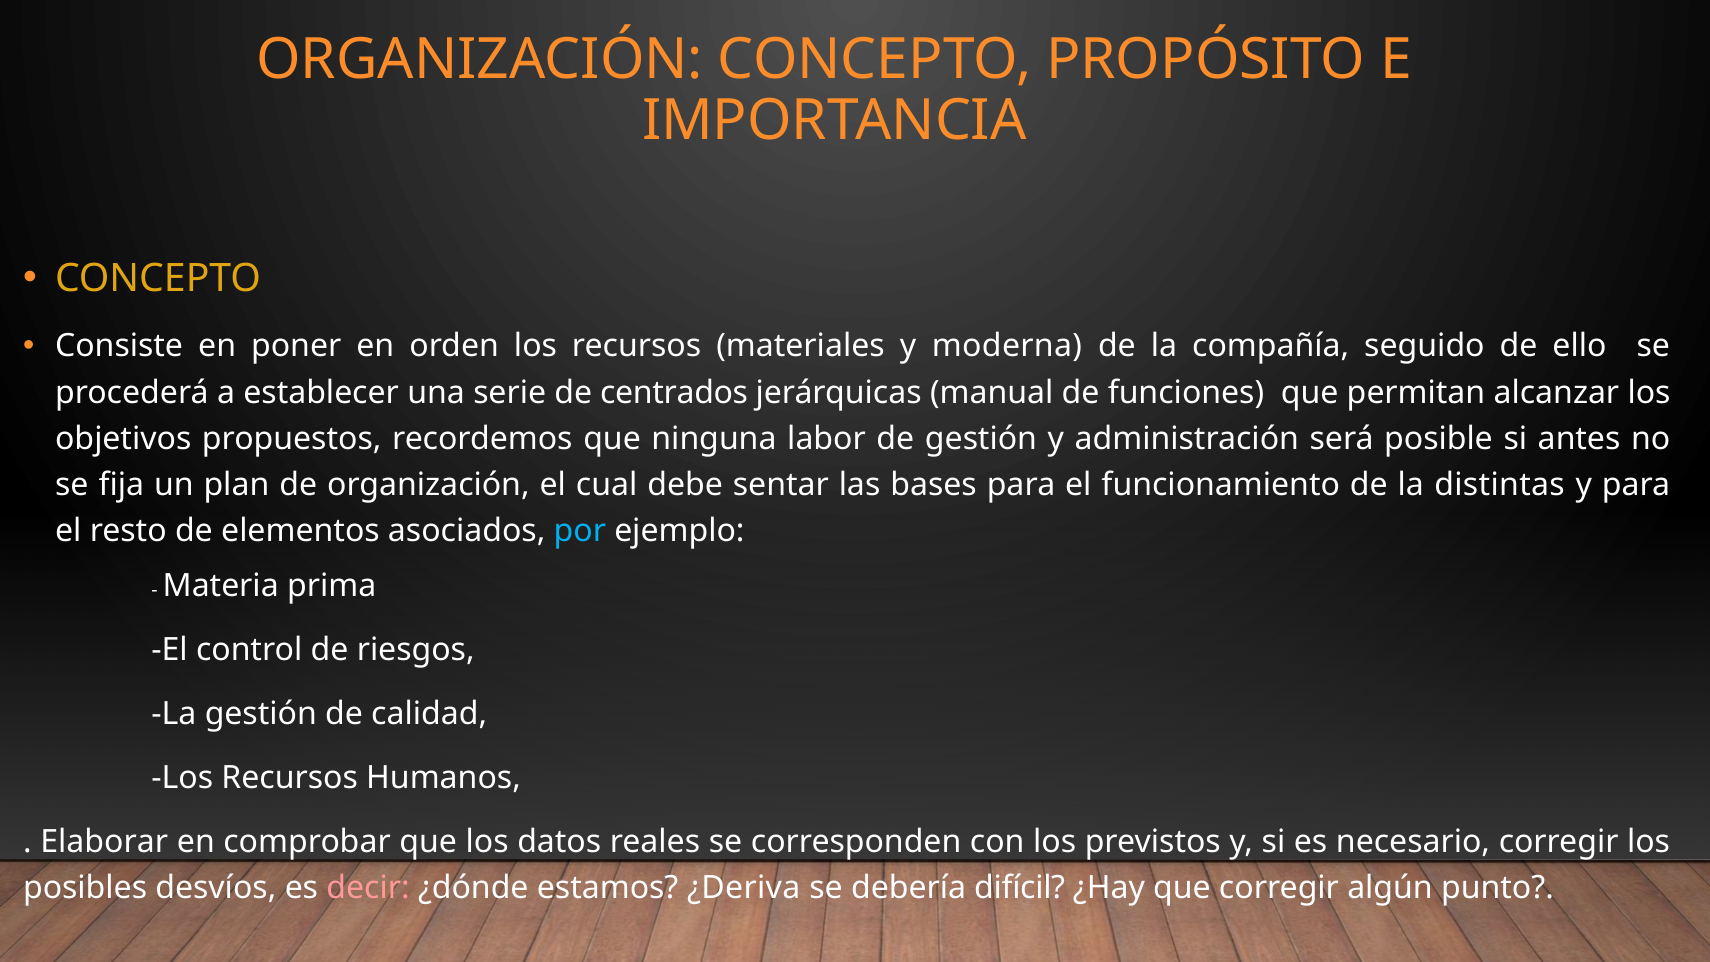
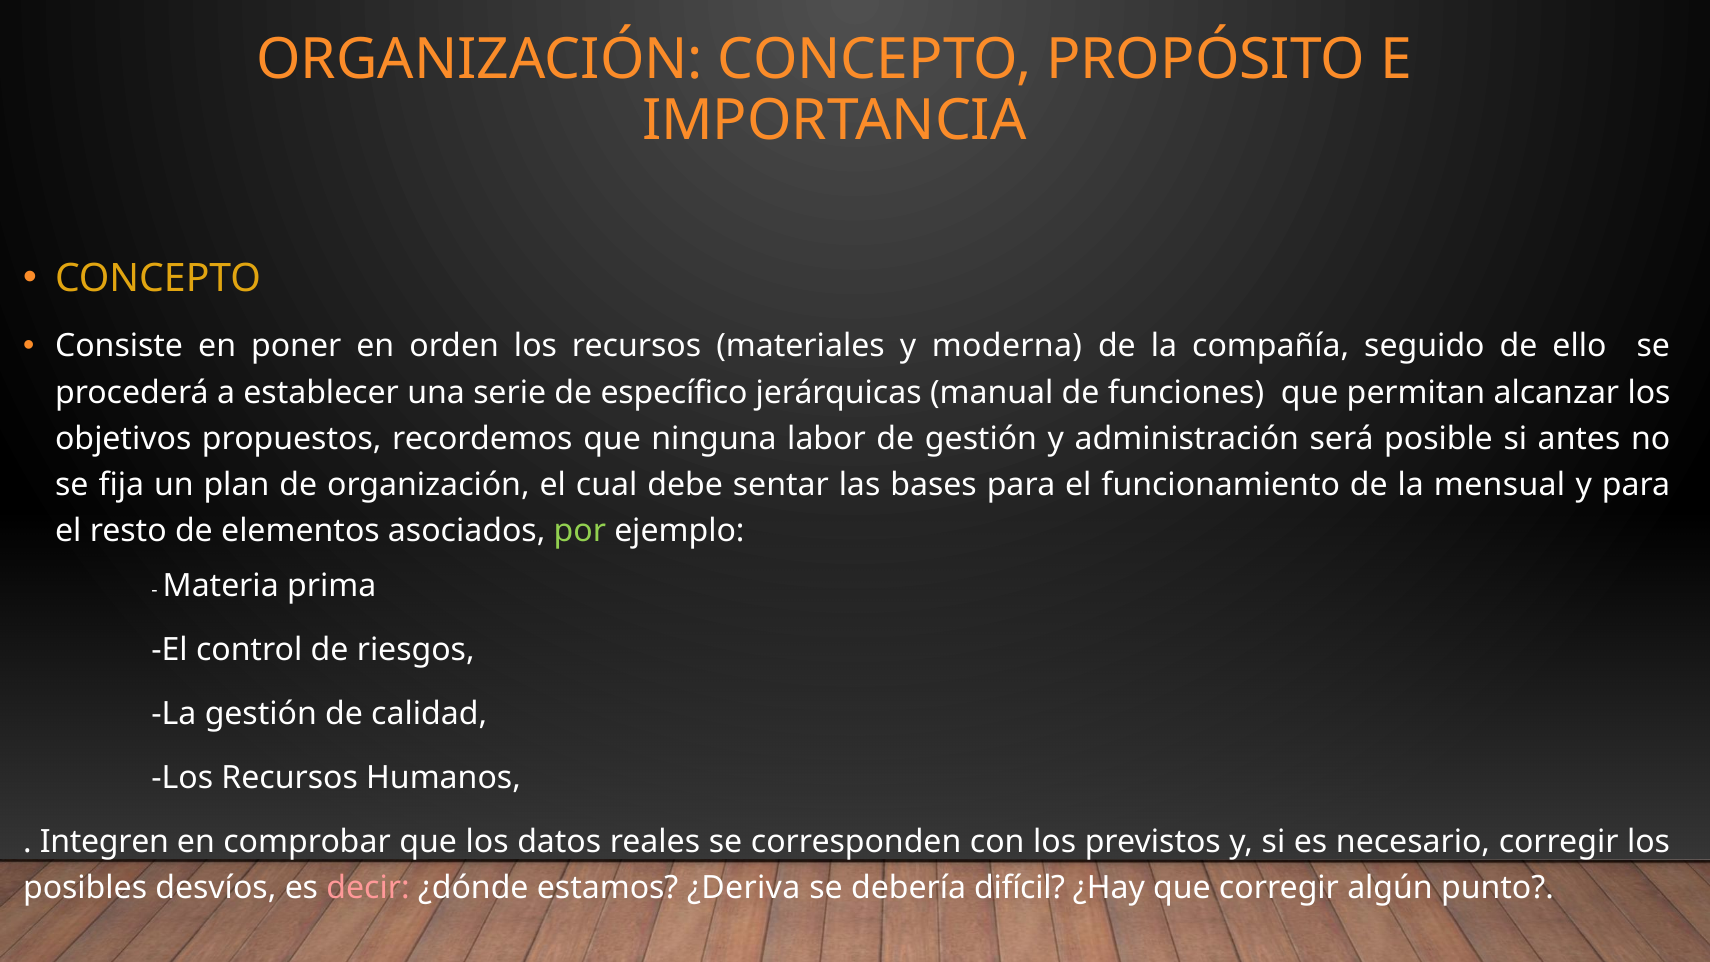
centrados: centrados -> específico (674, 392)
distintas: distintas -> mensual (1500, 485)
por colour: light blue -> light green (580, 531)
Elaborar: Elaborar -> Integren (104, 842)
